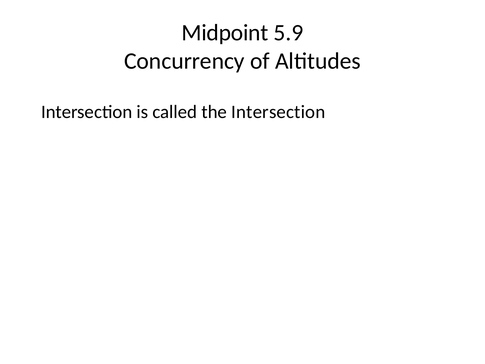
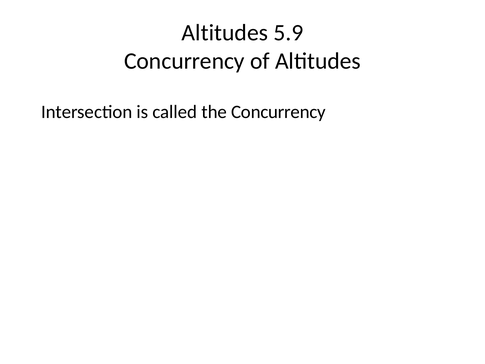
Midpoint: Midpoint -> Altitudes (225, 33)
the Intersection: Intersection -> Concurrency (278, 112)
